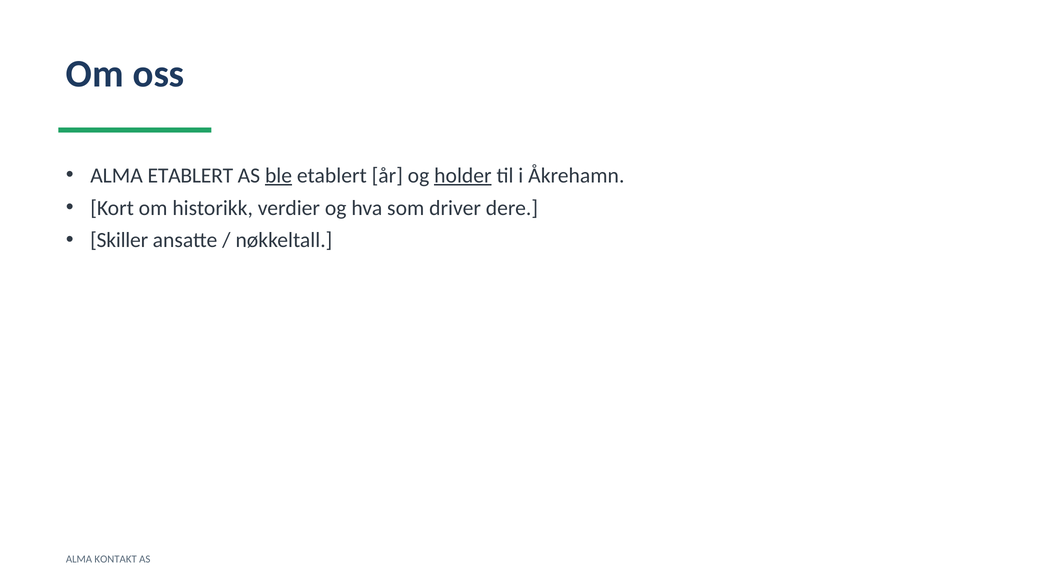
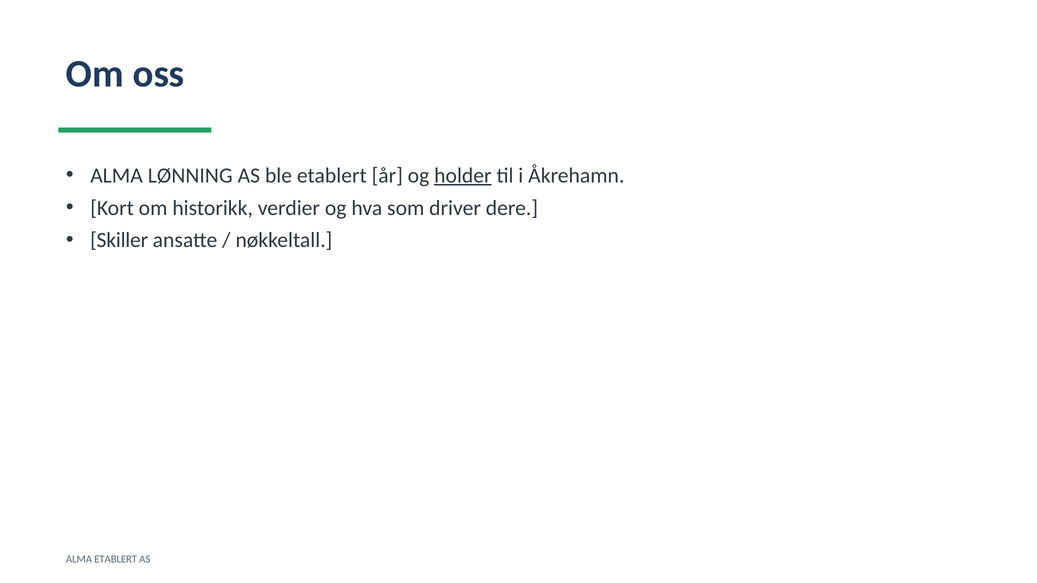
ALMA ETABLERT: ETABLERT -> LØNNING (190, 176)
ble underline: present -> none (279, 176)
ALMA KONTAKT: KONTAKT -> ETABLERT (116, 560)
